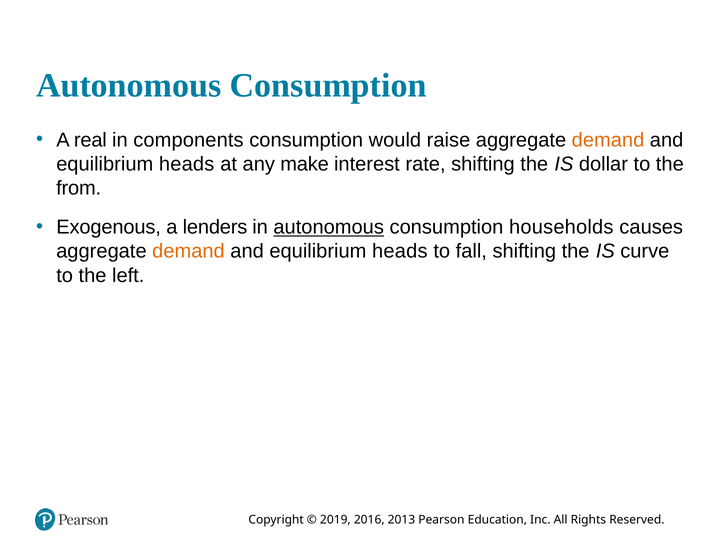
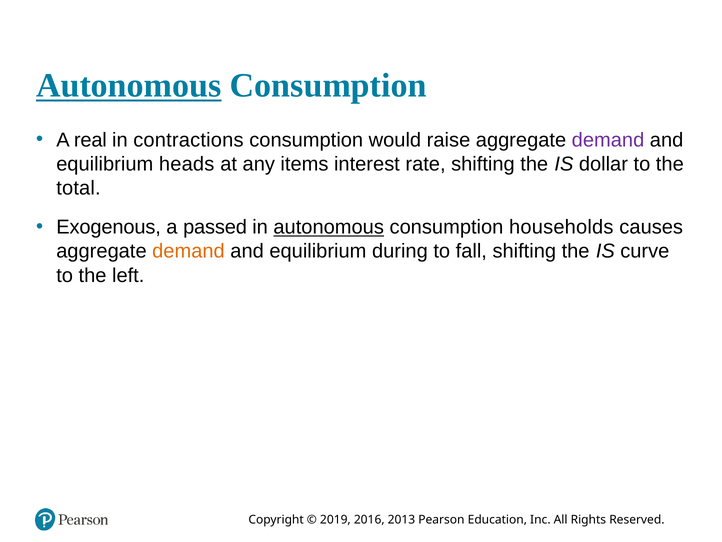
Autonomous underline: none -> present (129, 86)
components: components -> contractions (188, 140)
demand colour: orange -> purple (608, 140)
make: make -> items (304, 164)
from: from -> total (78, 188)
lenders: lenders -> passed (215, 227)
heads: heads -> during (400, 251)
